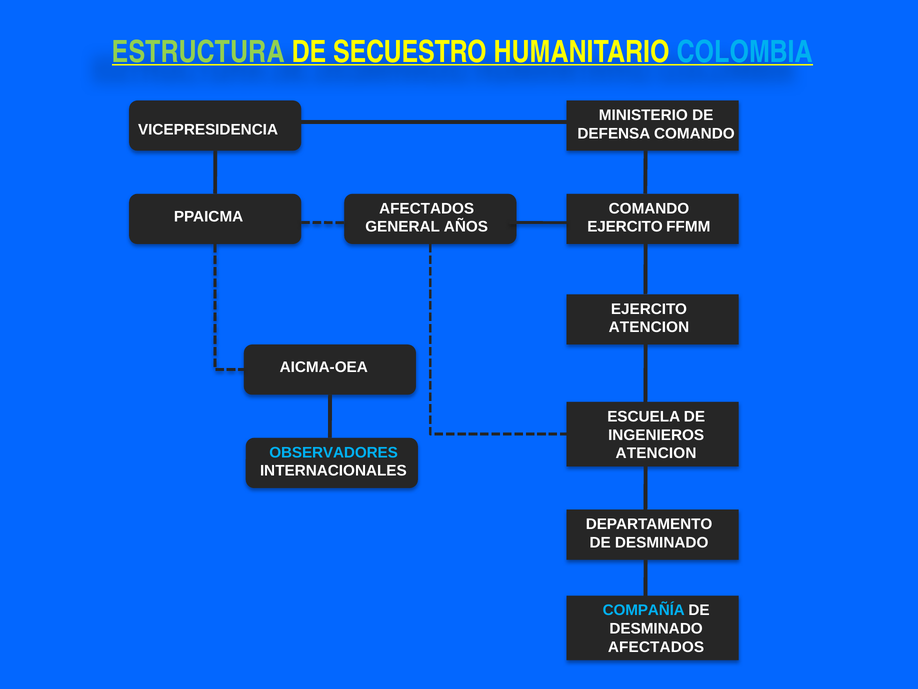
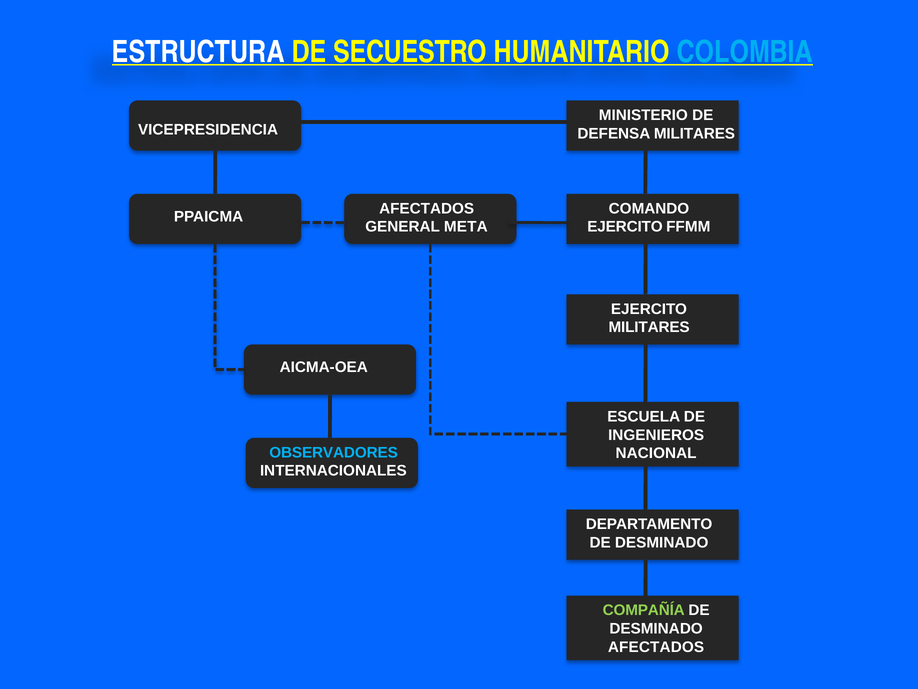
ESTRUCTURA colour: light green -> white (198, 52)
DEFENSA COMANDO: COMANDO -> MILITARES (694, 133)
AÑOS: AÑOS -> META (466, 227)
ATENCION: ATENCION -> MILITARES (649, 327)
ATENCION: ATENCION -> NACIONAL (656, 453)
COMPAÑÍA colour: light blue -> light green (644, 610)
